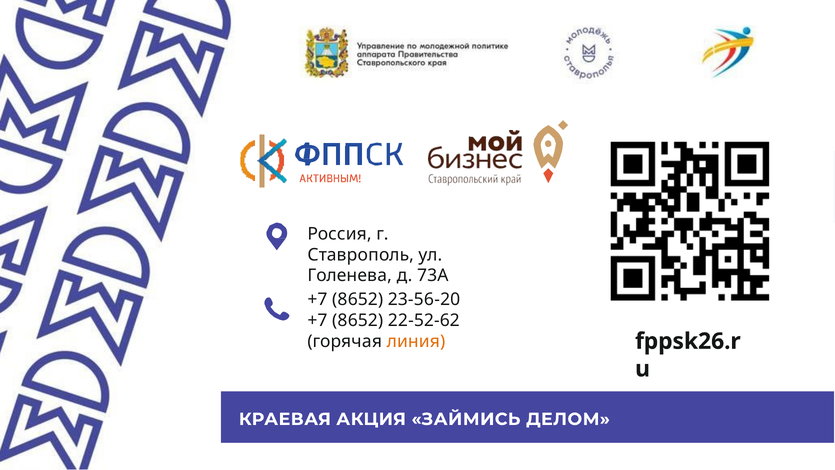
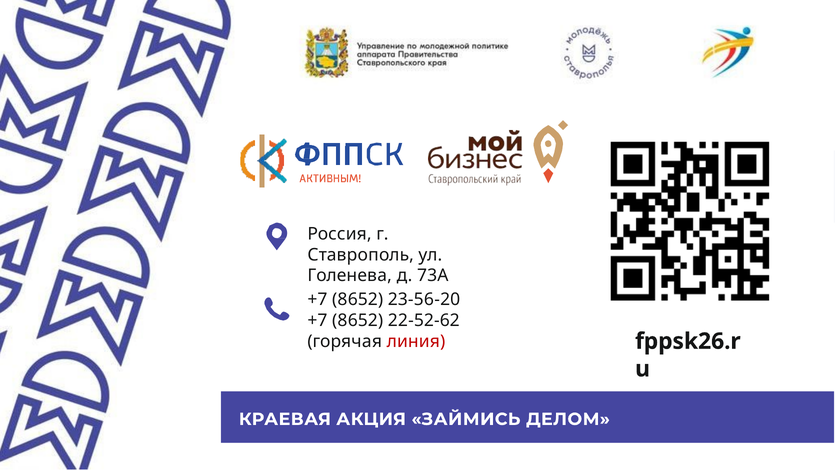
линия colour: orange -> red (416, 341)
